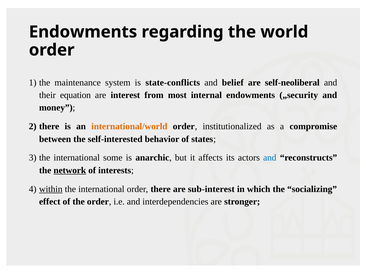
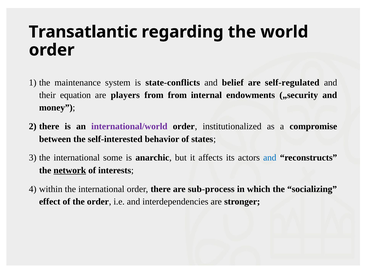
Endowments: Endowments -> Transatlantic (83, 32)
self-neoliberal: self-neoliberal -> self-regulated (292, 83)
interest: interest -> players (125, 95)
from most: most -> from (177, 95)
international/world colour: orange -> purple (129, 127)
within underline: present -> none (51, 189)
sub-interest: sub-interest -> sub-process (211, 189)
